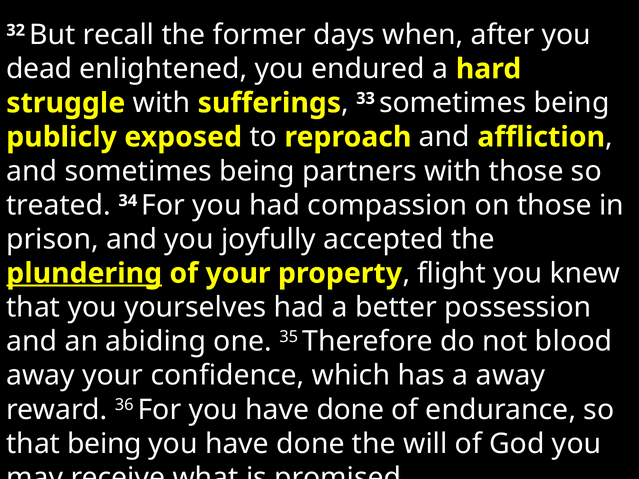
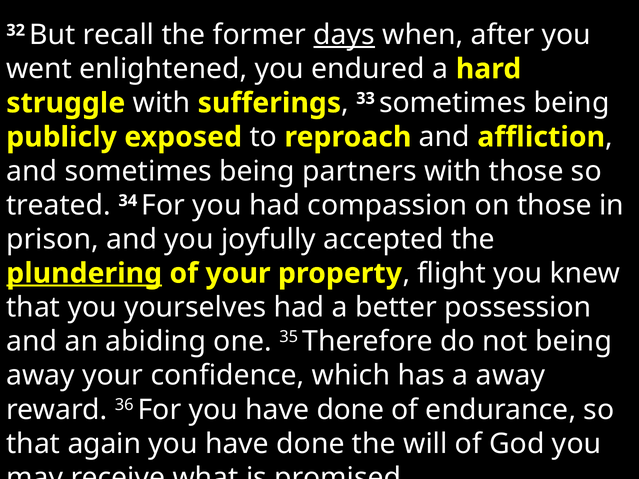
days underline: none -> present (344, 35)
dead: dead -> went (39, 69)
not blood: blood -> being (574, 342)
that being: being -> again (104, 444)
